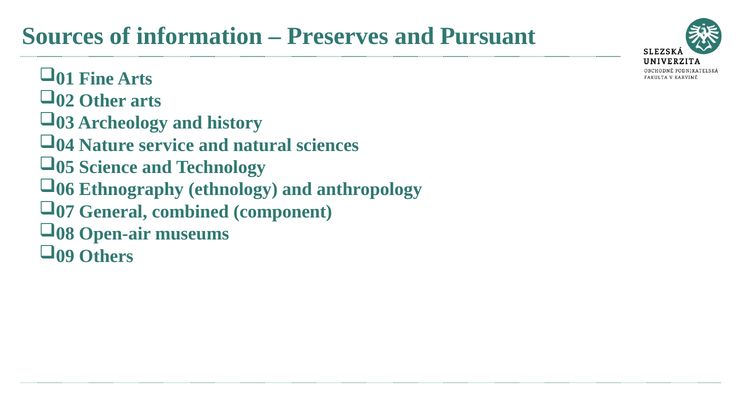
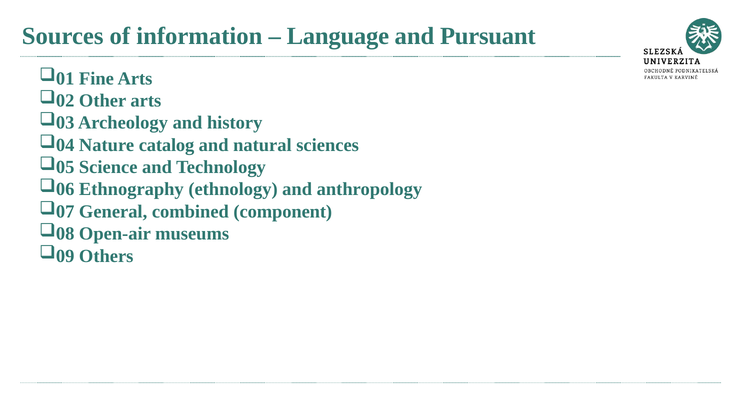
Preserves: Preserves -> Language (338, 36)
service: service -> catalog (167, 145)
